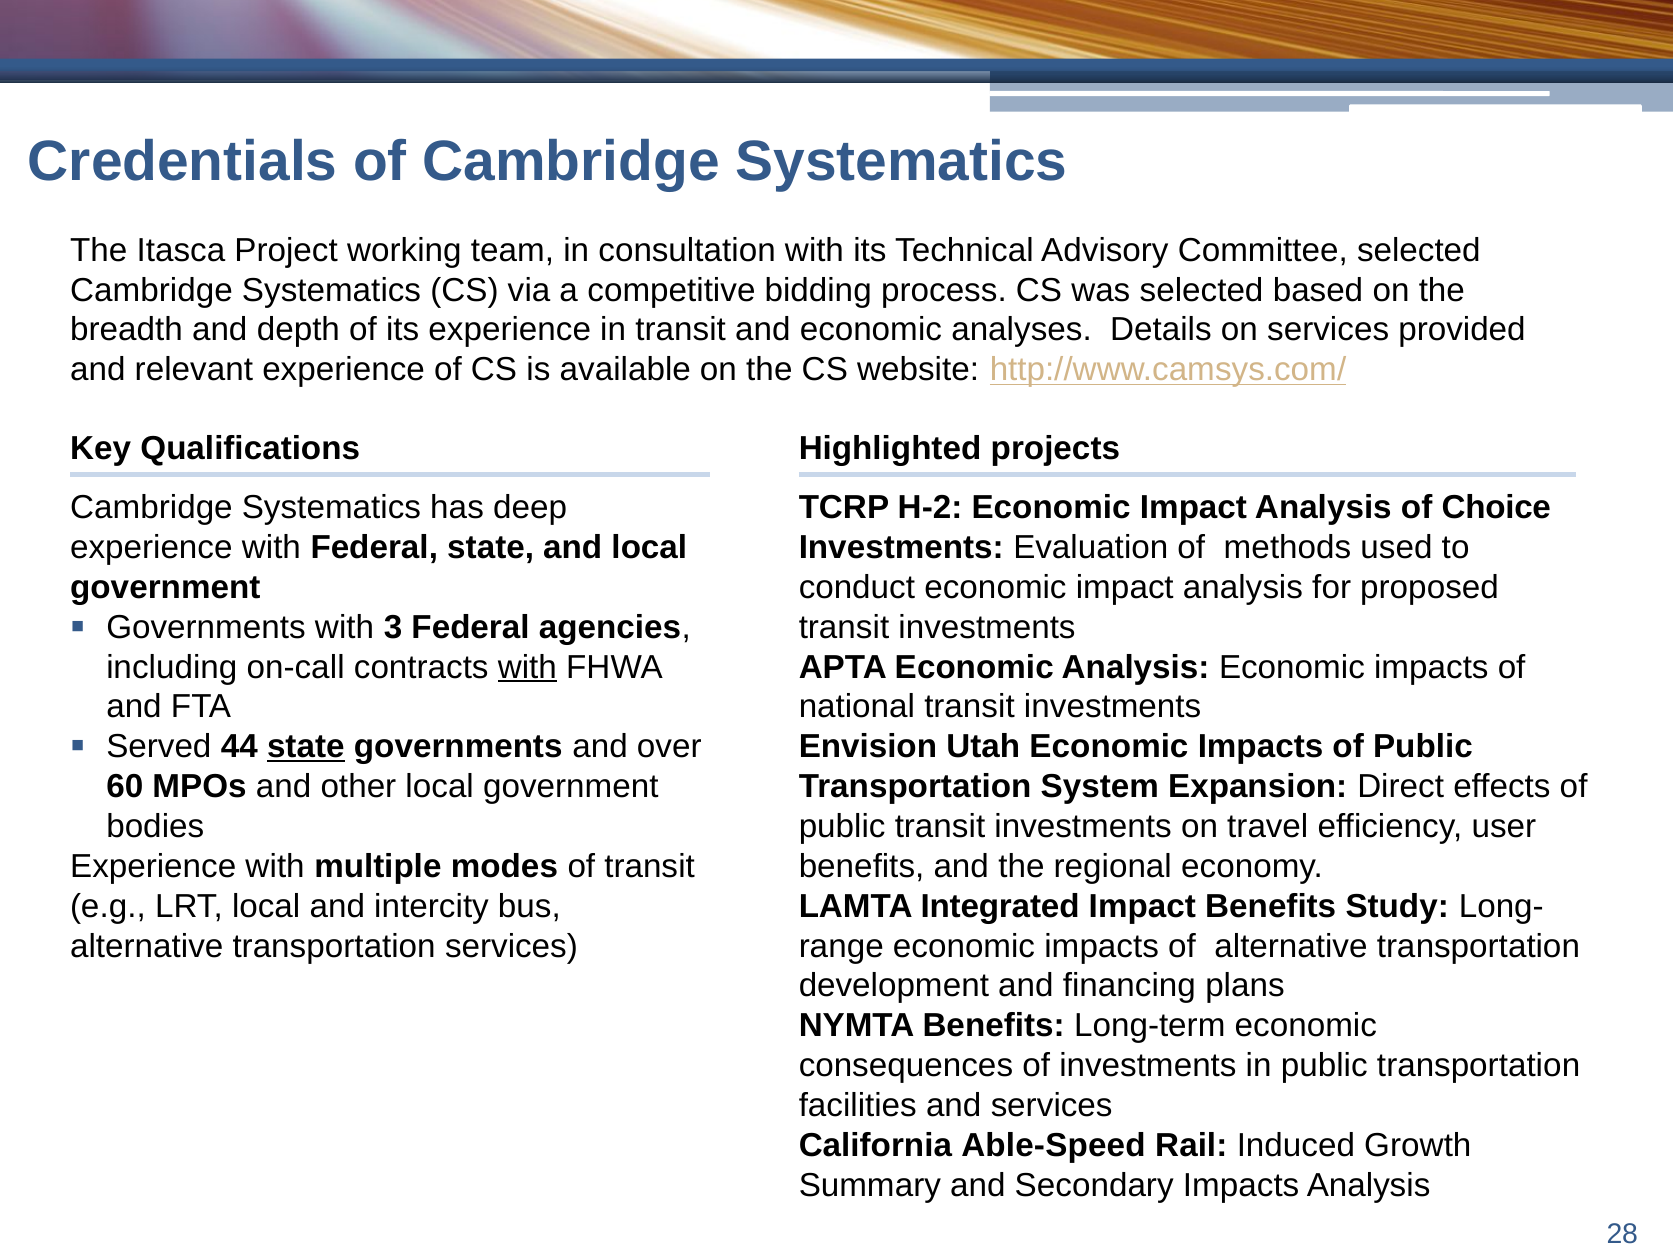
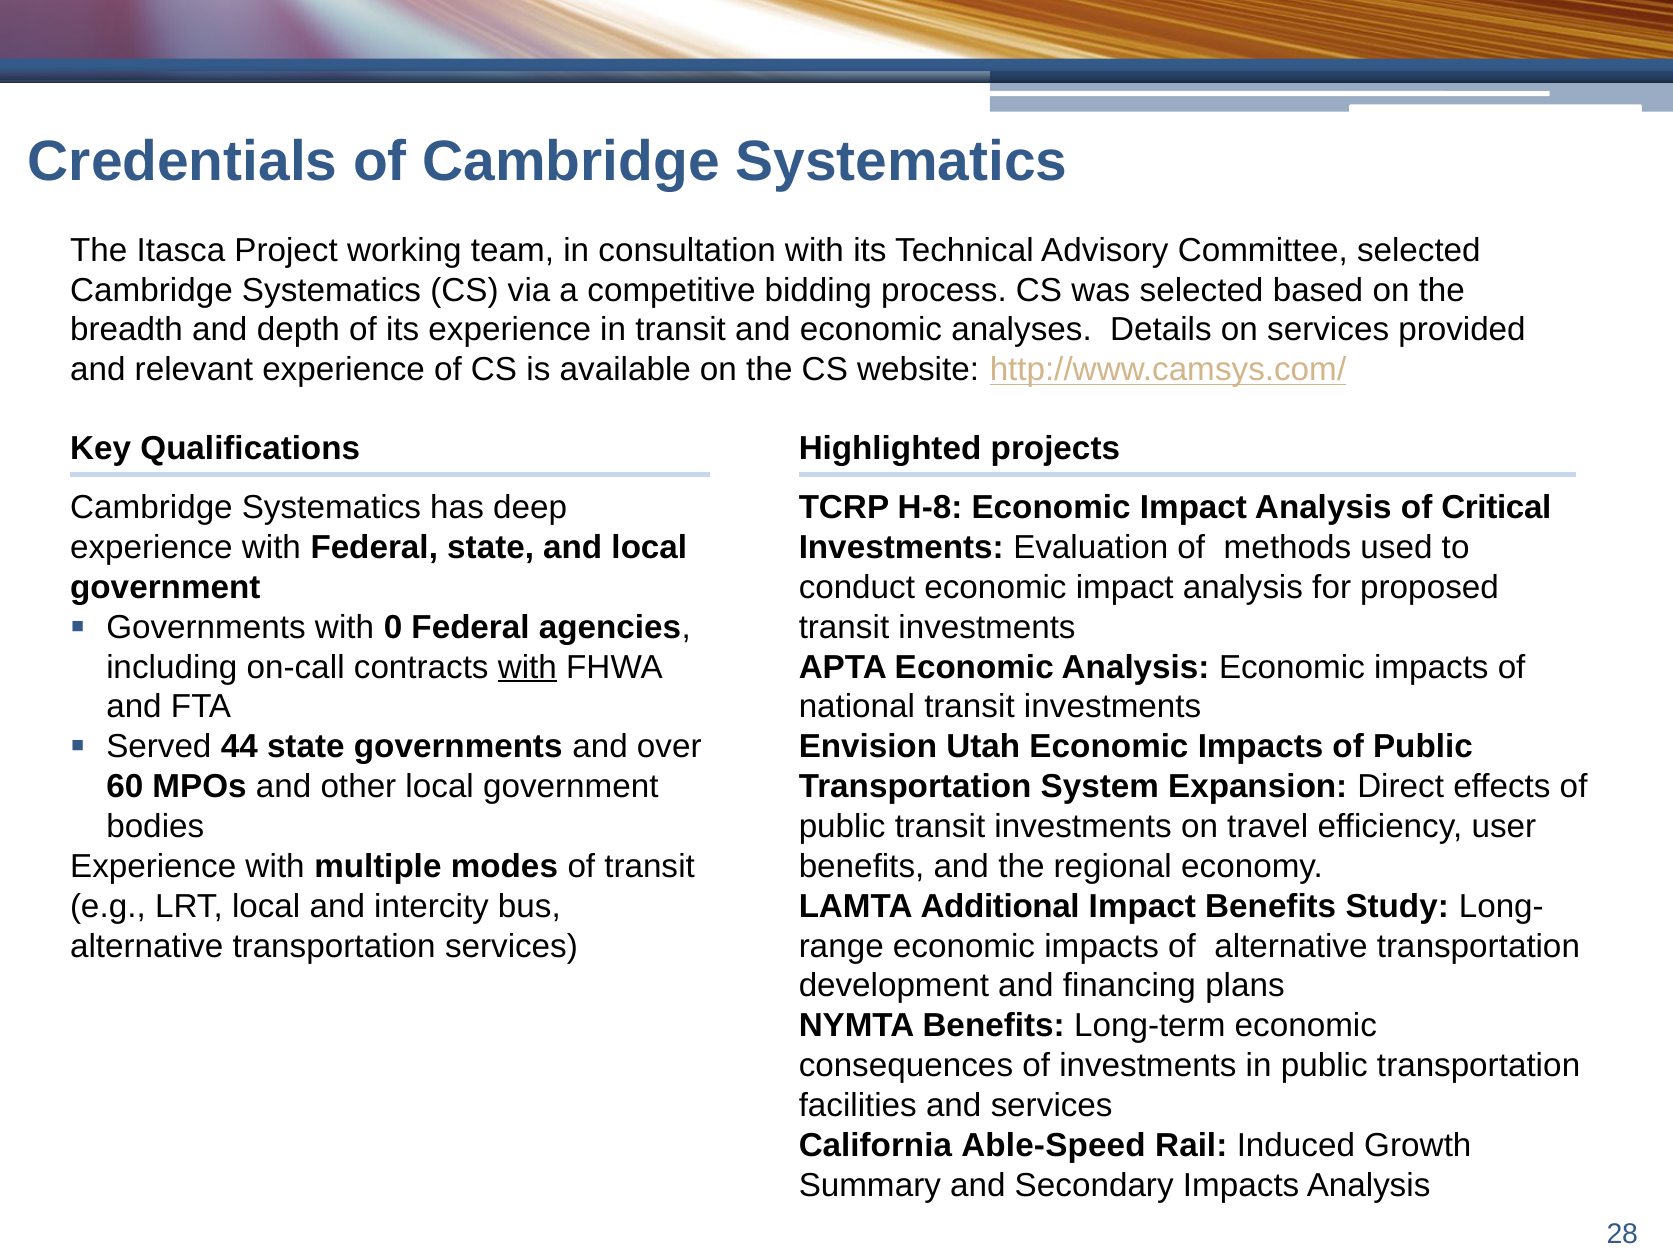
H-2: H-2 -> H-8 (930, 508)
Choice: Choice -> Critical (1496, 508)
3: 3 -> 0 (393, 627)
state underline: present -> none (306, 747)
Integrated: Integrated -> Additional (1000, 906)
